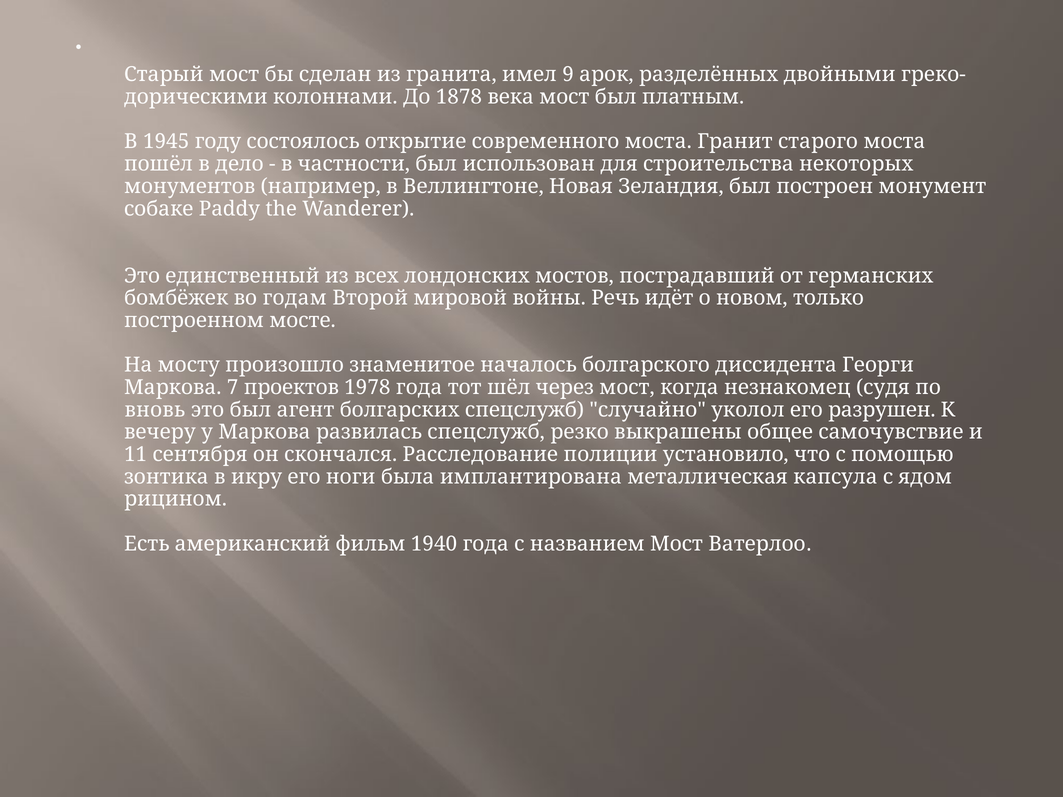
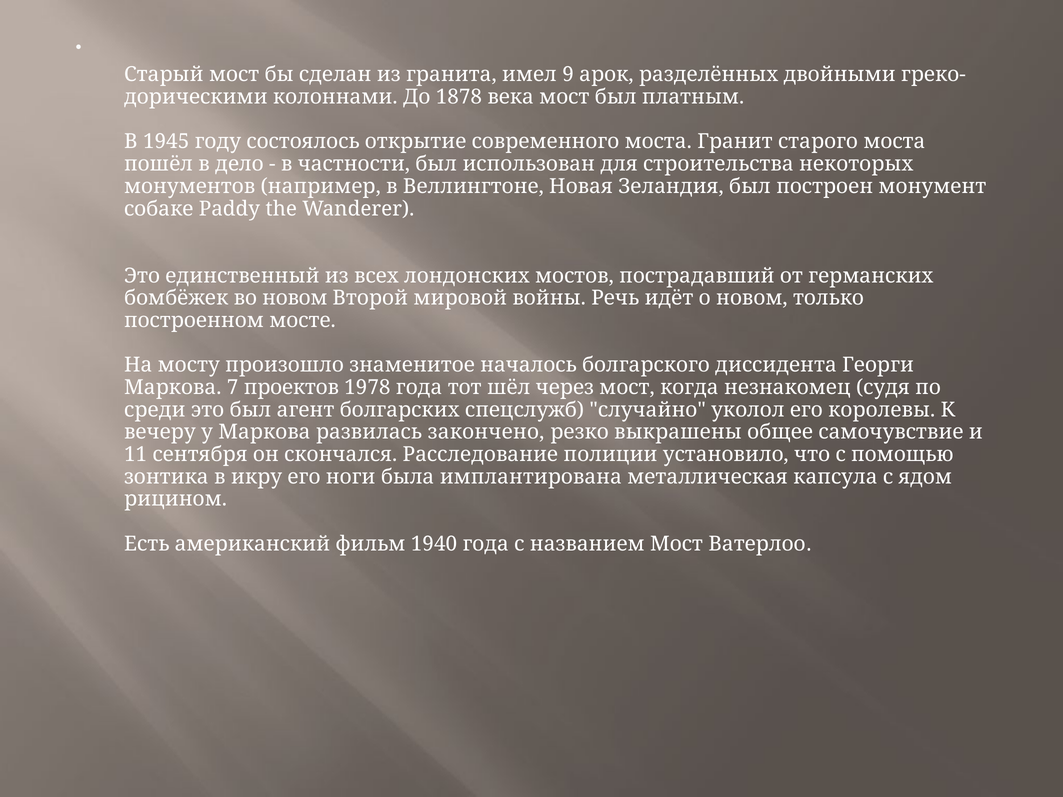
во годам: годам -> новом (295, 298)
вновь: вновь -> среди (155, 410)
разрушен: разрушен -> королевы (882, 410)
развилась спецслужб: спецслужб -> закончено (486, 432)
